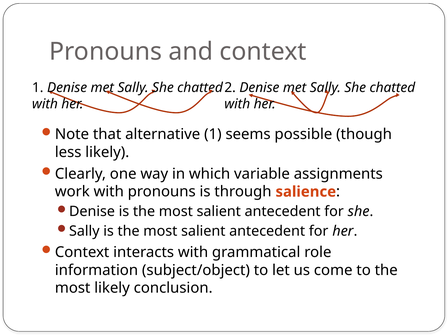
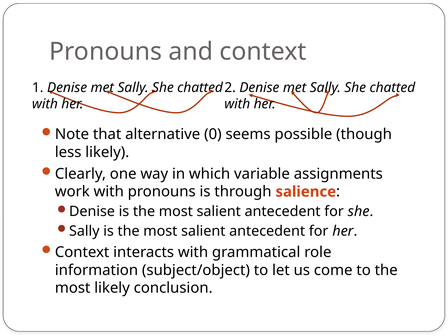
alternative 1: 1 -> 0 (213, 134)
